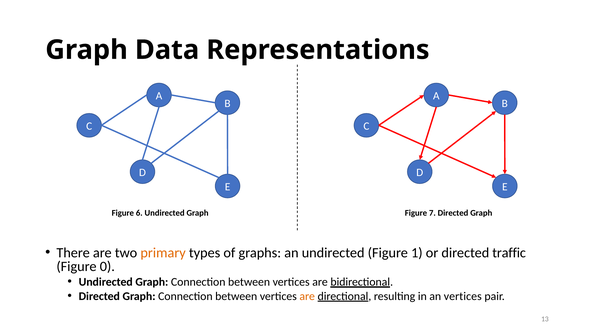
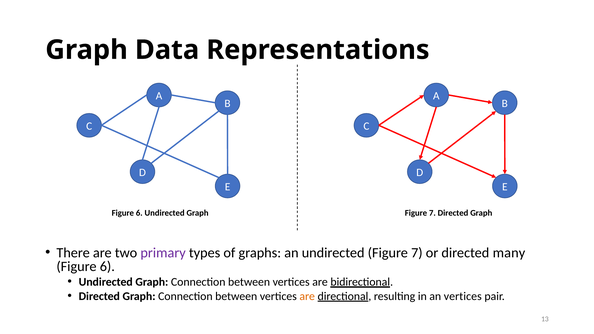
primary colour: orange -> purple (163, 253)
undirected Figure 1: 1 -> 7 (417, 253)
traffic: traffic -> many (509, 253)
0: 0 -> 6 (107, 267)
